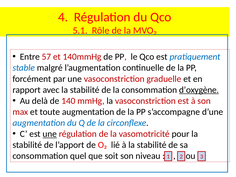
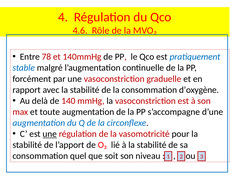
5.1: 5.1 -> 4.6 (80, 31)
57: 57 -> 78 (46, 57)
d’oxygène underline: present -> none (199, 90)
